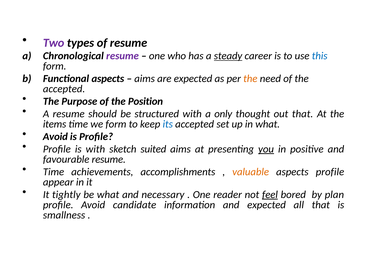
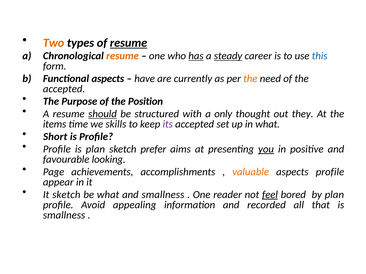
Two colour: purple -> orange (54, 43)
resume underline: none -> present (129, 43)
resume colour: purple -> orange (123, 56)
has underline: none -> present (196, 56)
aims: aims -> have (145, 79)
are expected: expected -> currently (193, 79)
should underline: none -> present (103, 114)
out that: that -> they (303, 114)
we form: form -> skills (116, 124)
its colour: blue -> purple (168, 124)
Avoid: Avoid -> Short (55, 137)
is with: with -> plan (95, 149)
suited: suited -> prefer (153, 149)
favourable resume: resume -> looking (109, 160)
Time: Time -> Page (54, 172)
It tightly: tightly -> sketch (66, 195)
and necessary: necessary -> smallness (163, 195)
candidate: candidate -> appealing (135, 205)
and expected: expected -> recorded (266, 205)
